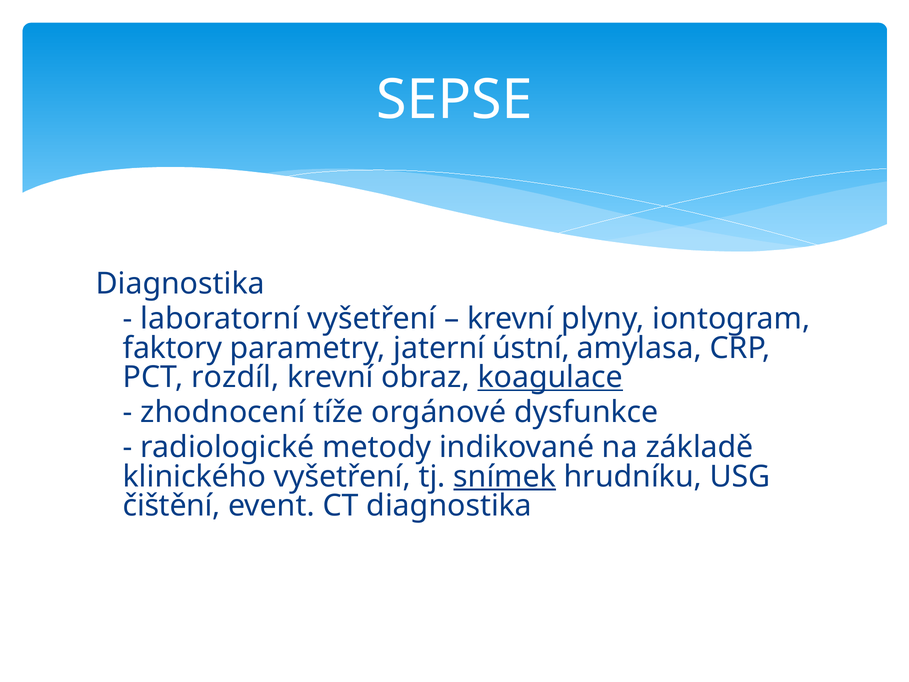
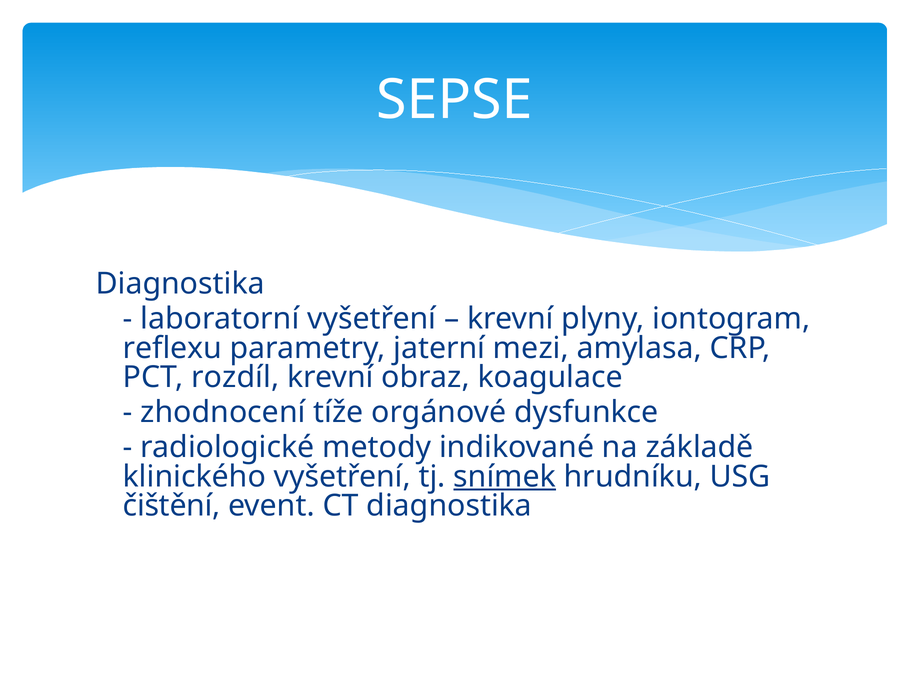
faktory: faktory -> reflexu (172, 348)
ústní: ústní -> mezi (531, 348)
koagulace underline: present -> none (550, 377)
